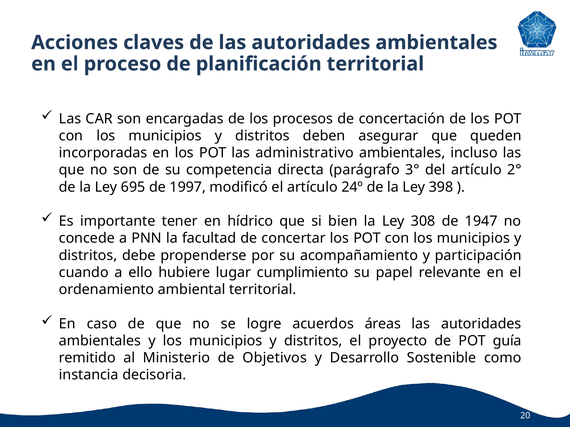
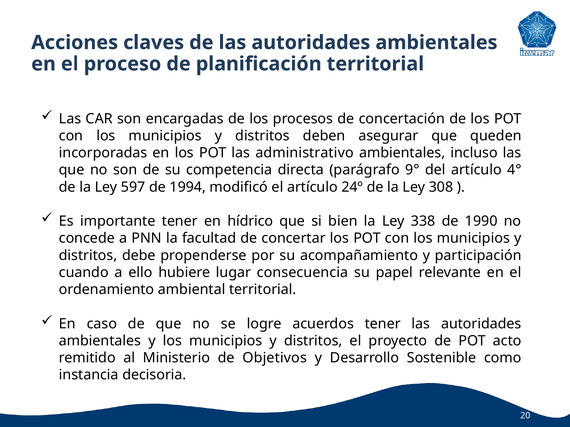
3°: 3° -> 9° (412, 170)
2°: 2° -> 4° (514, 170)
695: 695 -> 597 (133, 187)
1997: 1997 -> 1994 (188, 187)
398: 398 -> 308 (441, 187)
308: 308 -> 338 (423, 221)
1947: 1947 -> 1990 (481, 221)
cumplimiento: cumplimiento -> consecuencia (303, 273)
acuerdos áreas: áreas -> tener (383, 324)
guía: guía -> acto (507, 341)
